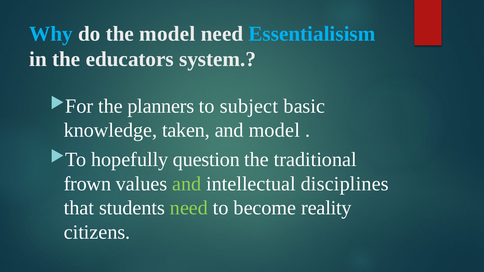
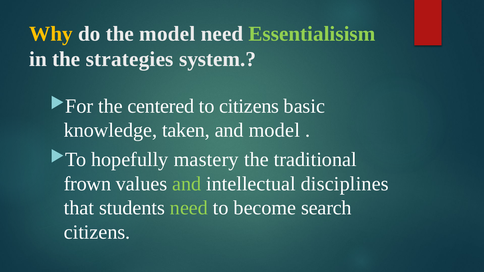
Why colour: light blue -> yellow (51, 34)
Essentialisism colour: light blue -> light green (312, 34)
educators: educators -> strategies (130, 59)
planners: planners -> centered (161, 106)
to subject: subject -> citizens (249, 106)
question: question -> mastery (206, 160)
reality: reality -> search (327, 208)
